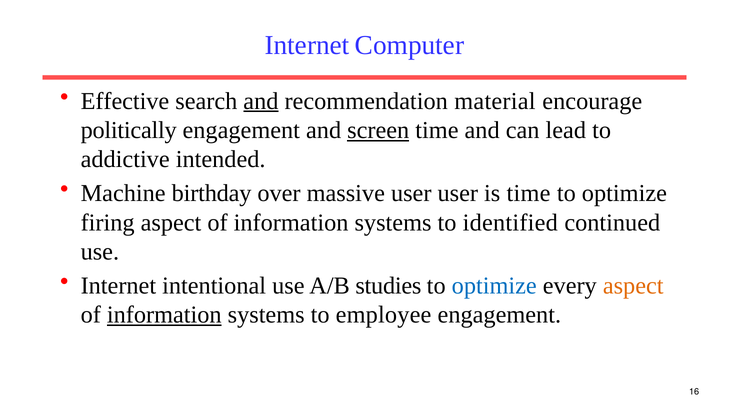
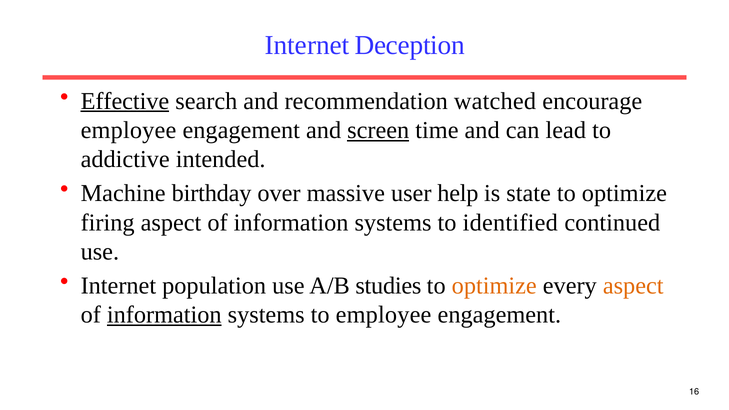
Computer: Computer -> Deception (410, 45)
Effective underline: none -> present (125, 101)
and underline: present -> none (261, 101)
material: material -> watched (495, 101)
politically: politically -> employee (128, 130)
user user: user -> help (458, 193)
is time: time -> state (529, 193)
intentional: intentional -> population (214, 286)
optimize colour: blue -> orange (494, 286)
